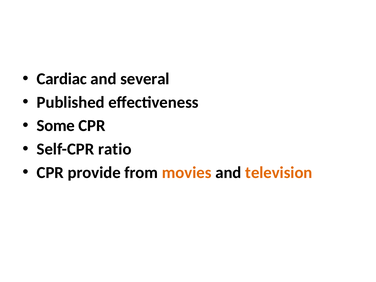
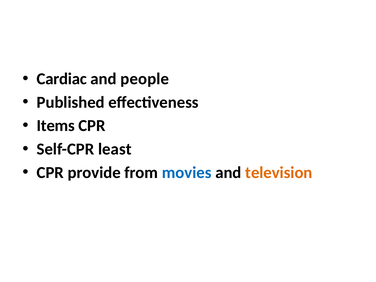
several: several -> people (145, 79)
Some: Some -> Items (56, 126)
ratio: ratio -> least (115, 149)
movies colour: orange -> blue (187, 173)
